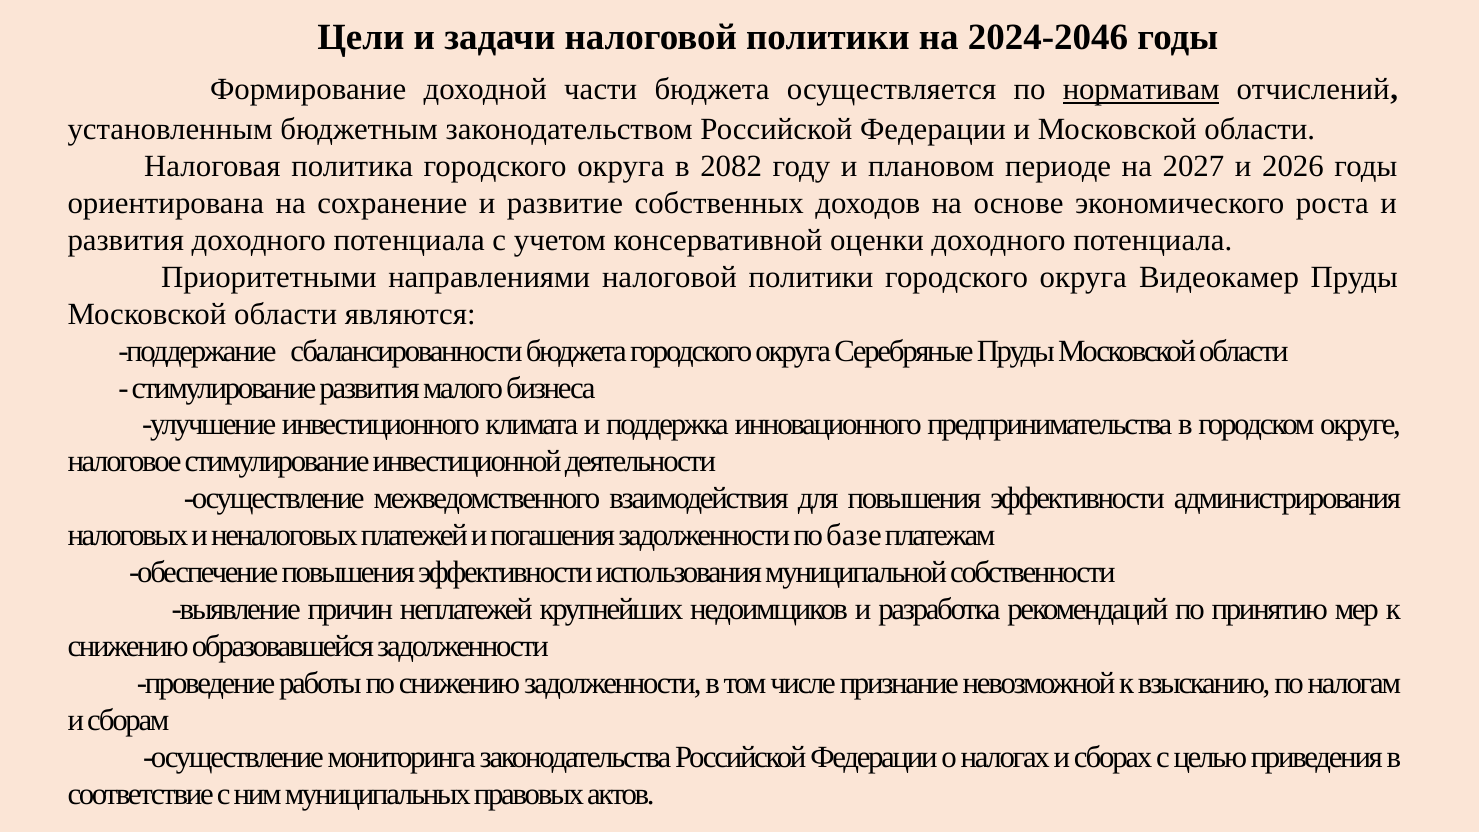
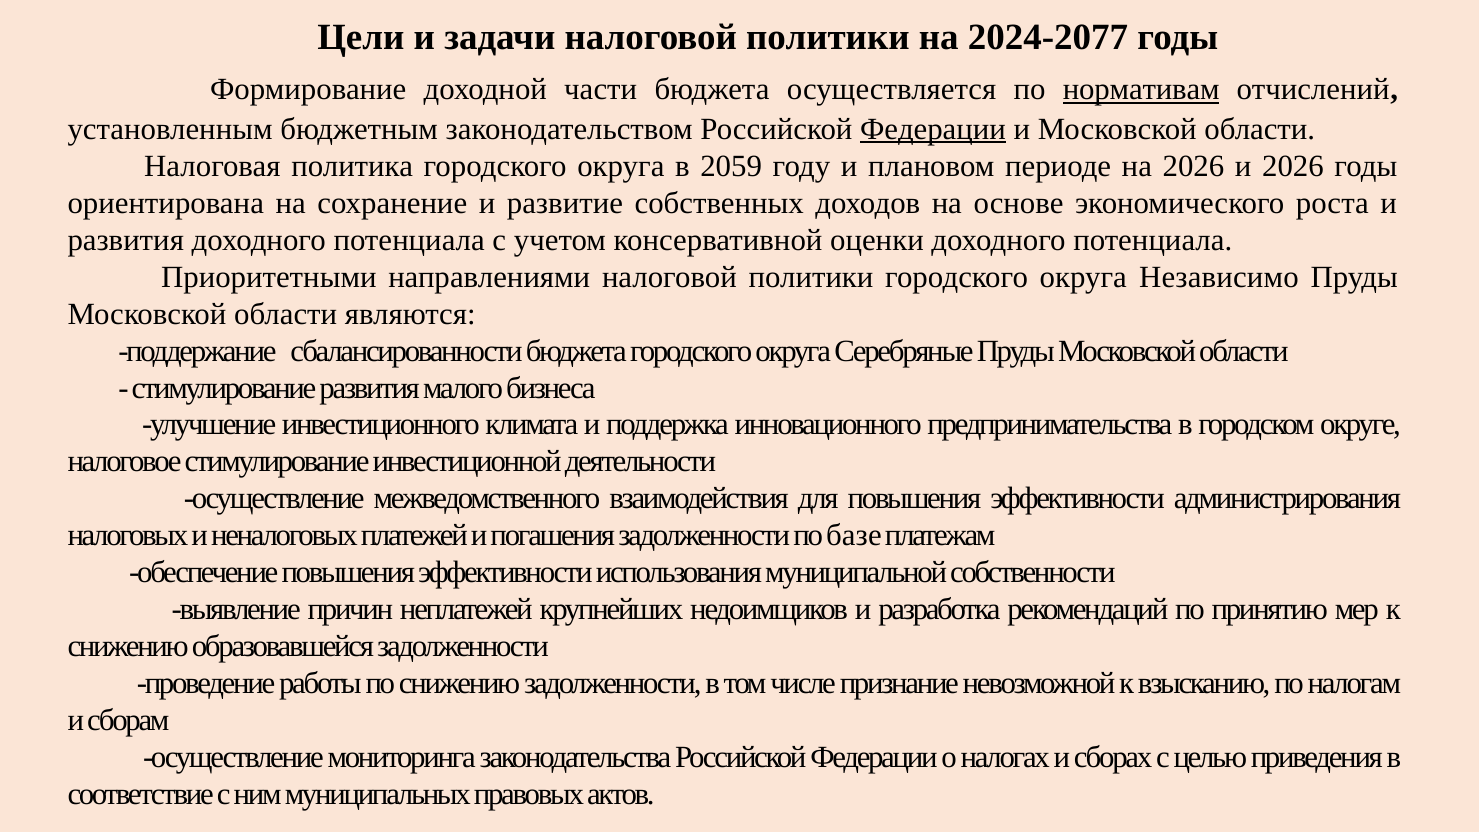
2024-2046: 2024-2046 -> 2024-2077 (1048, 37)
Федерации underline: none -> present (933, 129)
2082: 2082 -> 2059 (731, 166)
на 2027: 2027 -> 2026 (1194, 166)
Видеокамер: Видеокамер -> Независимо (1219, 277)
